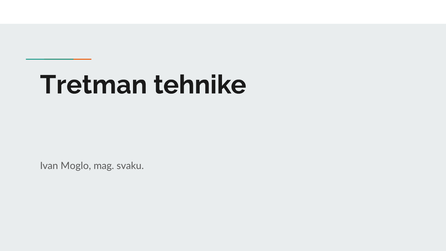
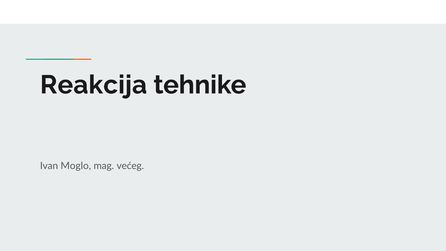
Tretman: Tretman -> Reakcija (94, 85)
svaku: svaku -> većeg (130, 166)
